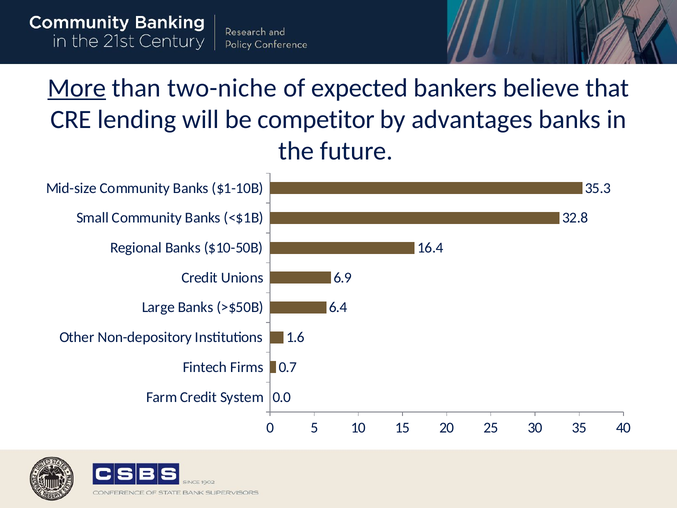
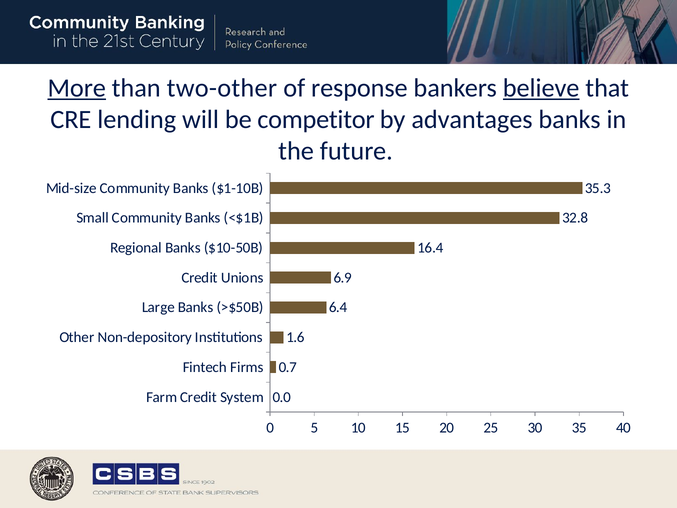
two-niche: two-niche -> two-other (222, 88)
expected: expected -> response (359, 88)
believe underline: none -> present (541, 88)
